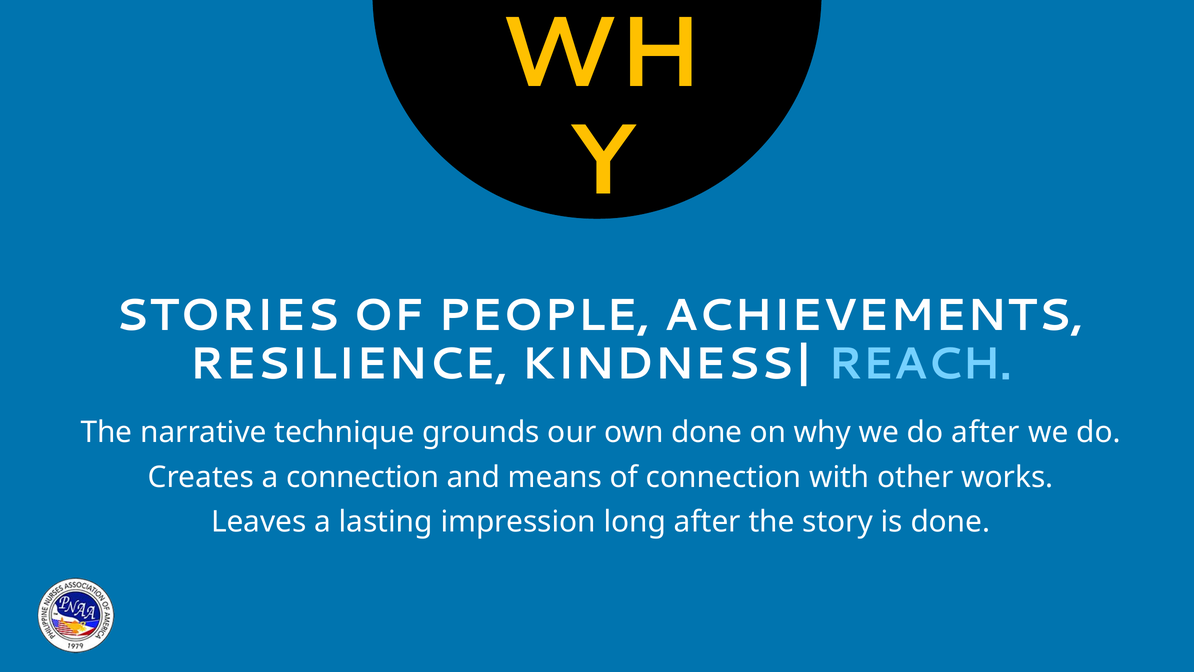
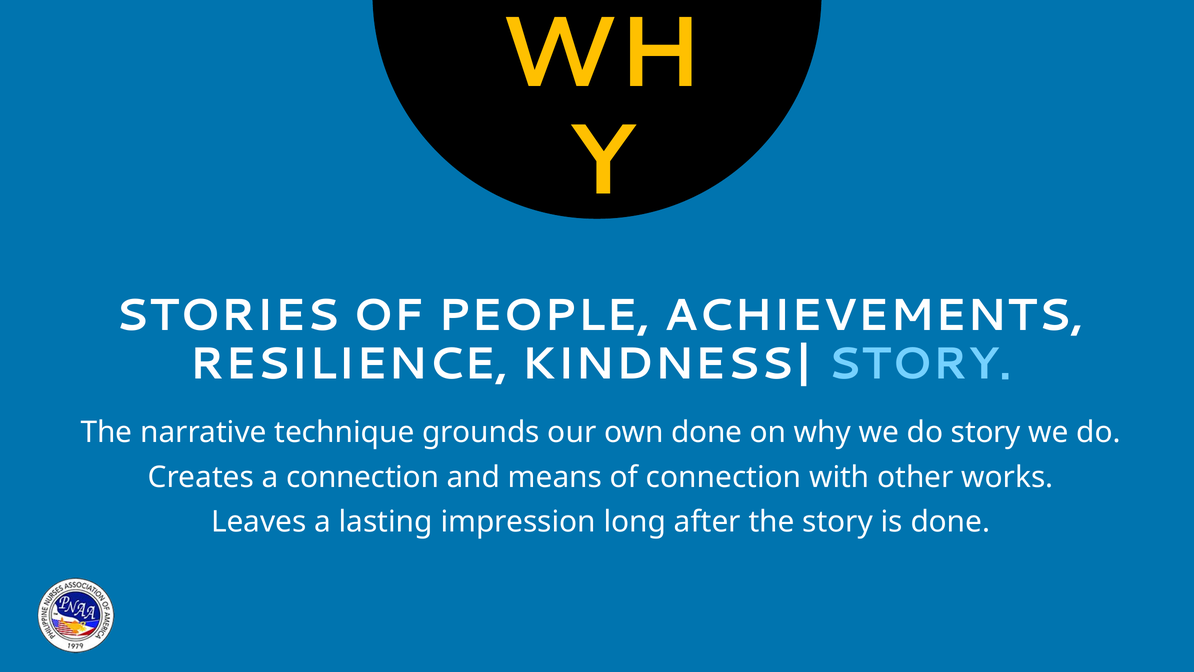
REACH: REACH -> STORY (920, 364)
do after: after -> story (986, 432)
